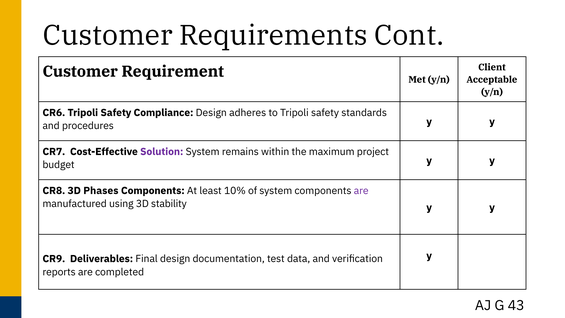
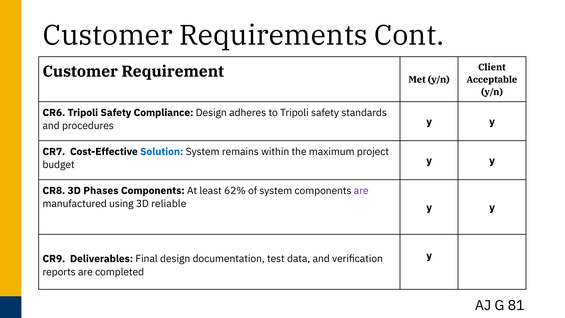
Solution colour: purple -> blue (162, 152)
10%: 10% -> 62% (235, 191)
stability: stability -> reliable (169, 204)
43: 43 -> 81 (516, 305)
